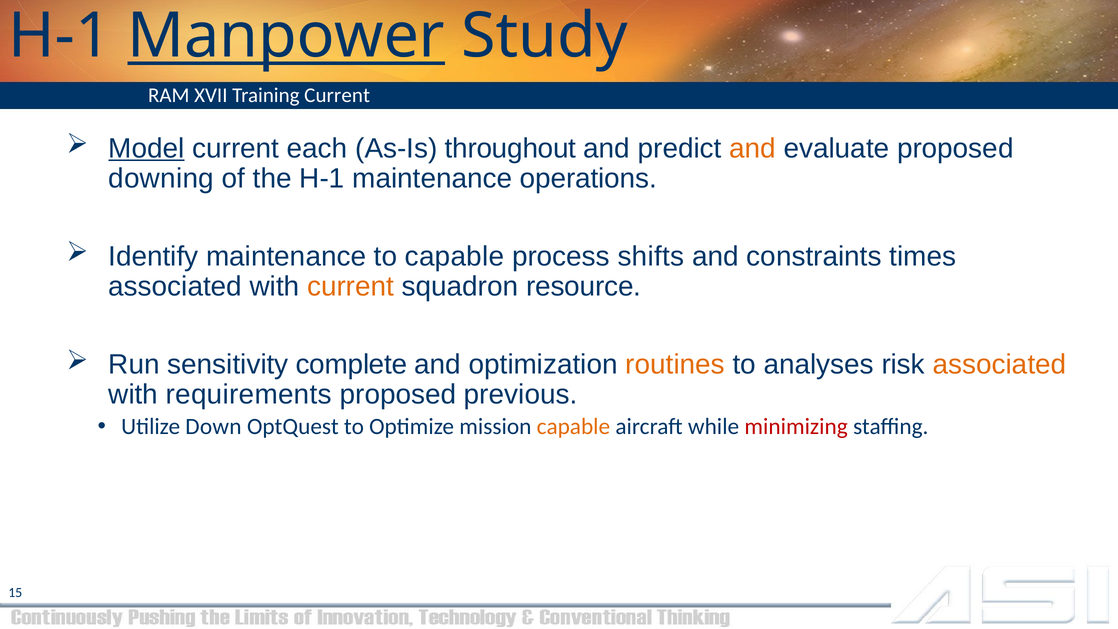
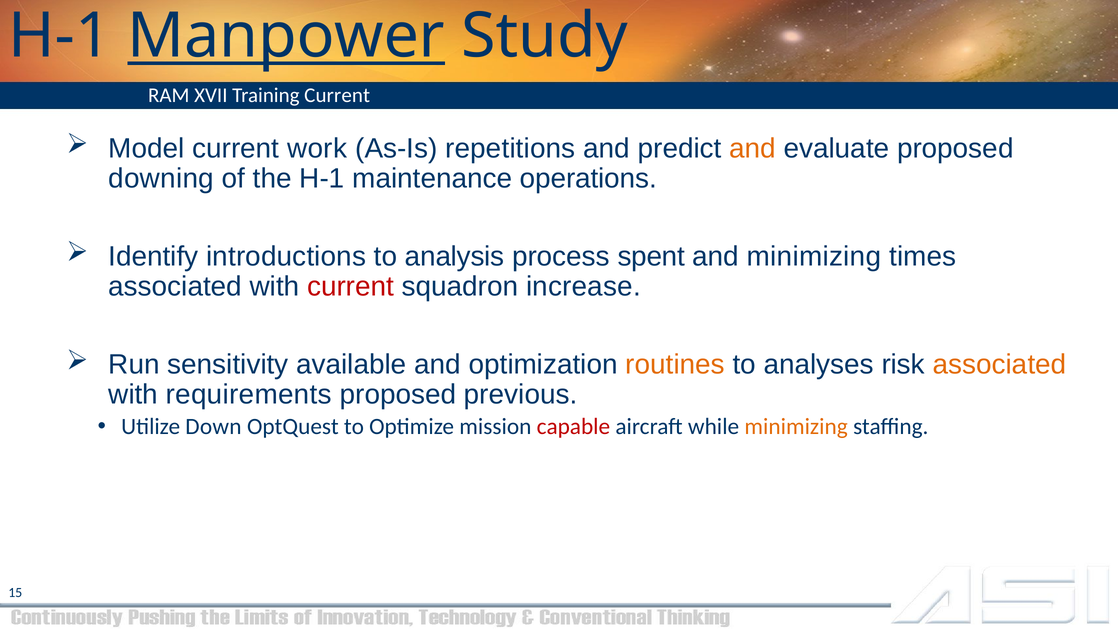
Model underline: present -> none (146, 148)
each: each -> work (317, 148)
throughout: throughout -> repetitions (510, 148)
Identify maintenance: maintenance -> introductions (286, 256)
to capable: capable -> analysis (455, 256)
shifts: shifts -> spent (651, 256)
and constraints: constraints -> minimizing (814, 256)
current colour: orange -> red (351, 286)
resource: resource -> increase (583, 286)
complete: complete -> available (351, 364)
capable colour: orange -> red (573, 427)
minimizing colour: red -> orange (796, 427)
